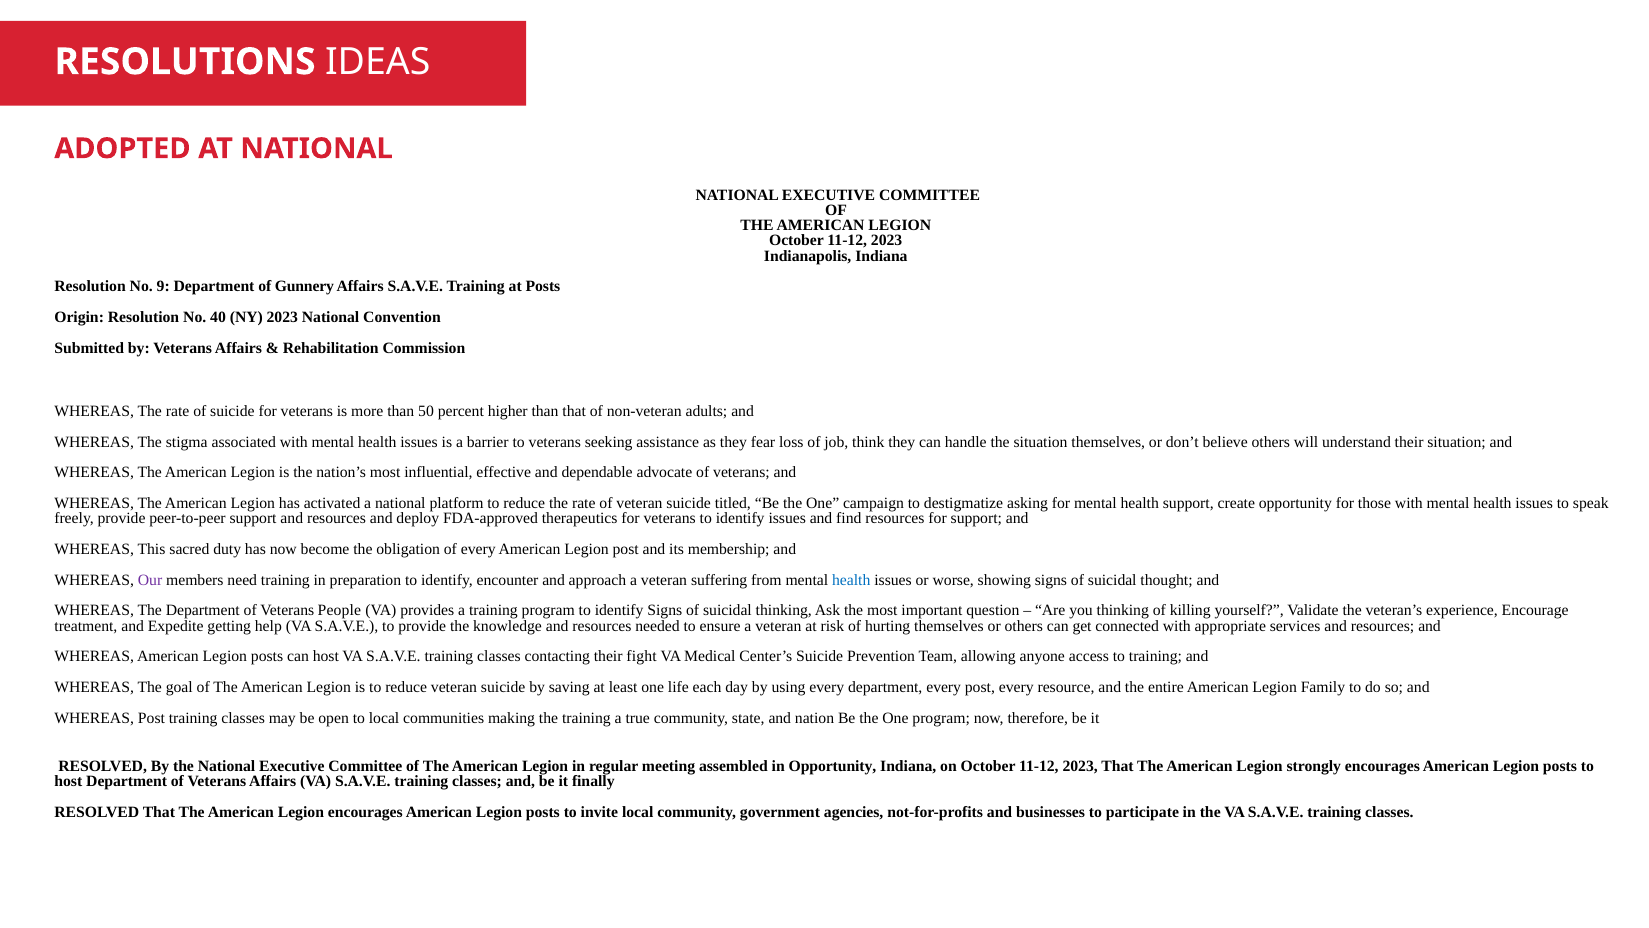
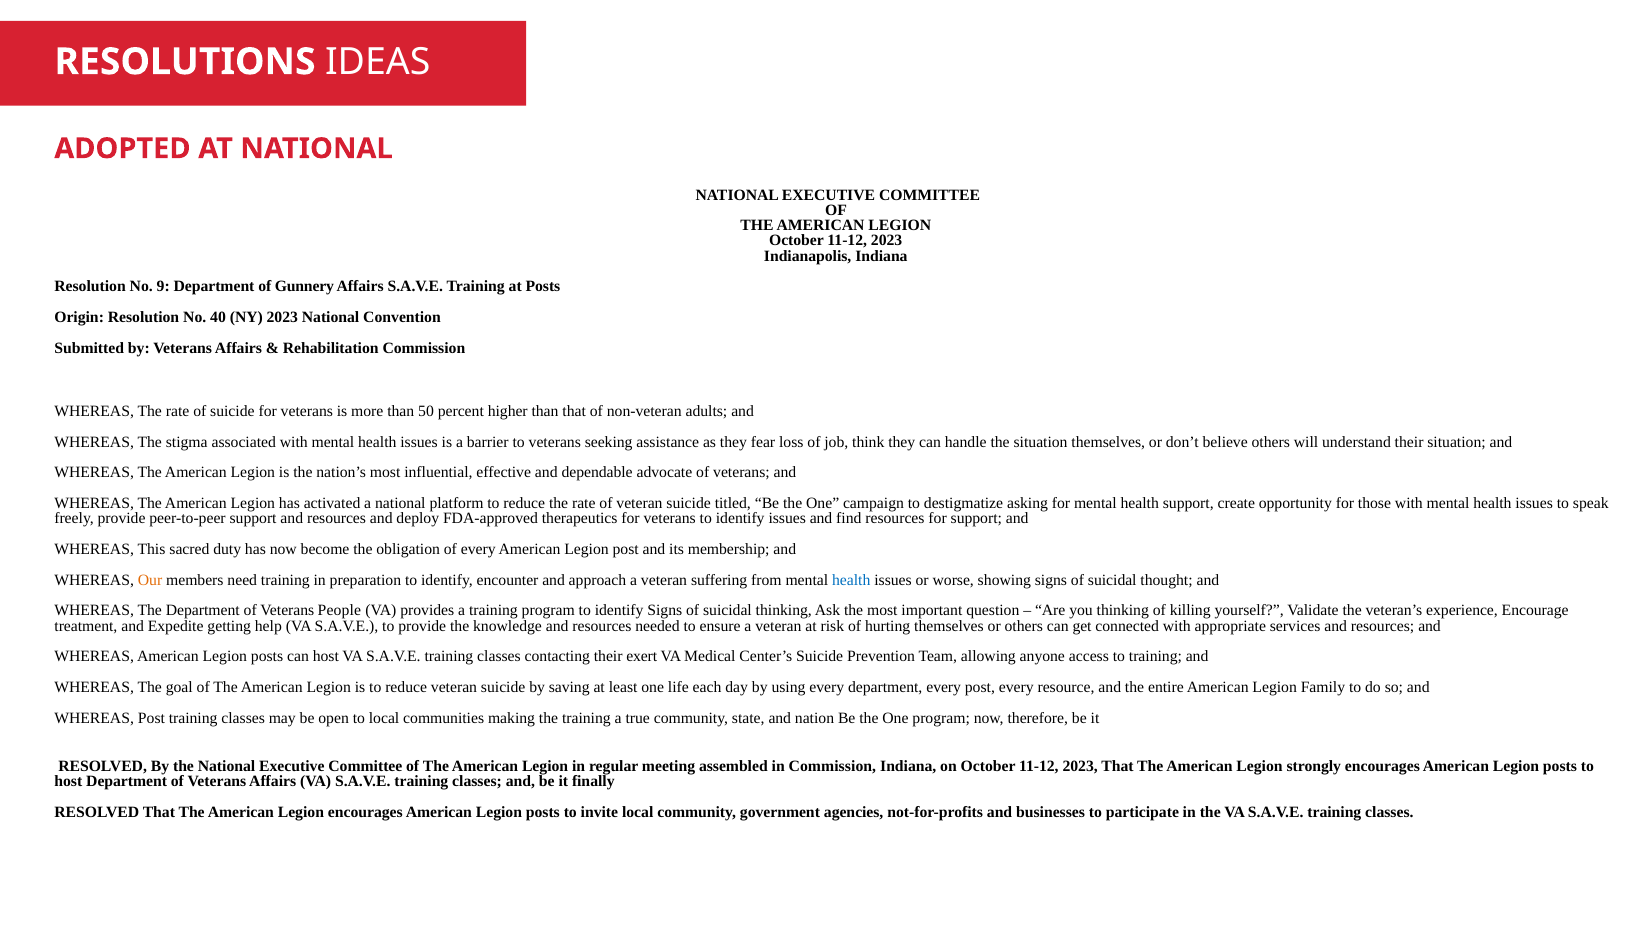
Our colour: purple -> orange (150, 580)
fight: fight -> exert (642, 656)
in Opportunity: Opportunity -> Commission (832, 765)
